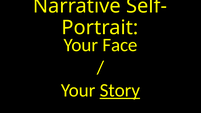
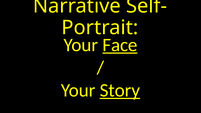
Face underline: none -> present (120, 45)
